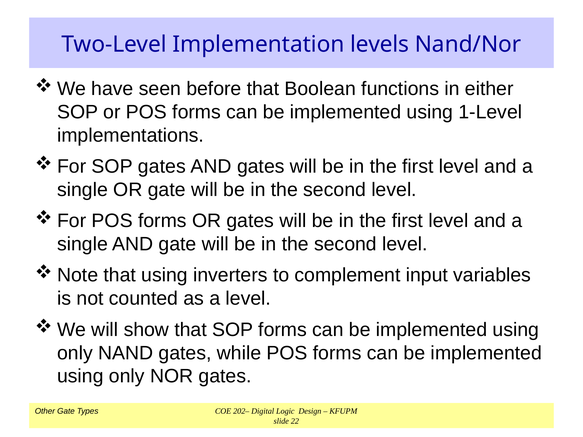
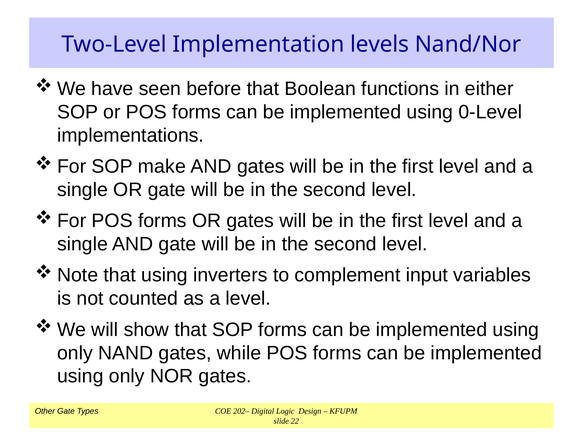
1-Level: 1-Level -> 0-Level (490, 112)
SOP gates: gates -> make (162, 167)
